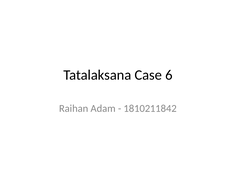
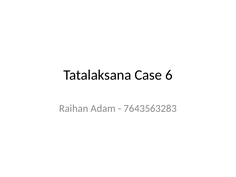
1810211842: 1810211842 -> 7643563283 (150, 109)
